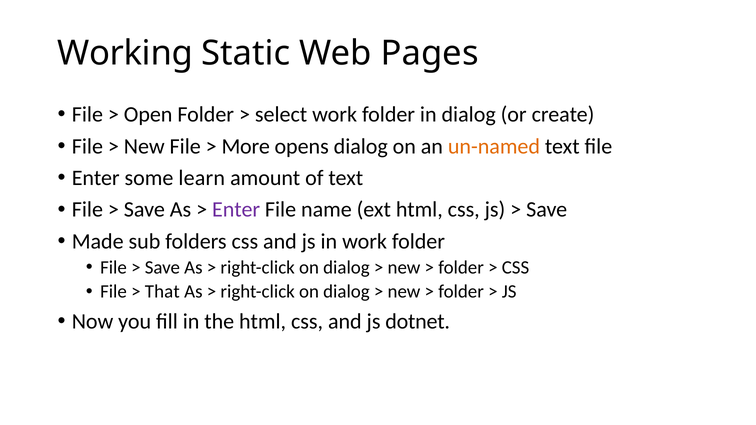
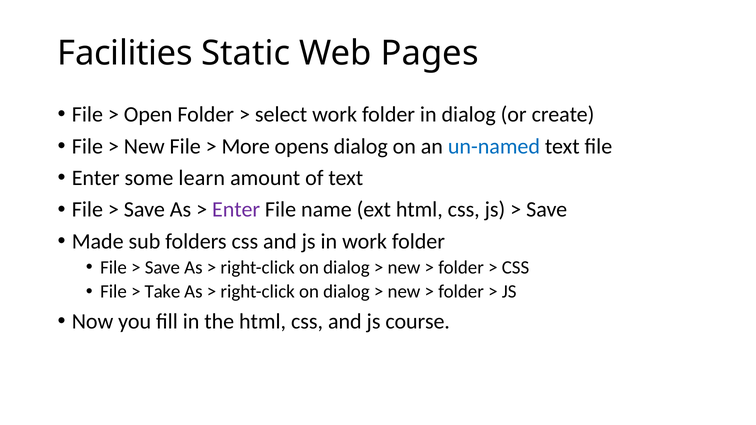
Working: Working -> Facilities (125, 53)
un-named colour: orange -> blue (494, 146)
That: That -> Take (162, 292)
dotnet: dotnet -> course (418, 322)
